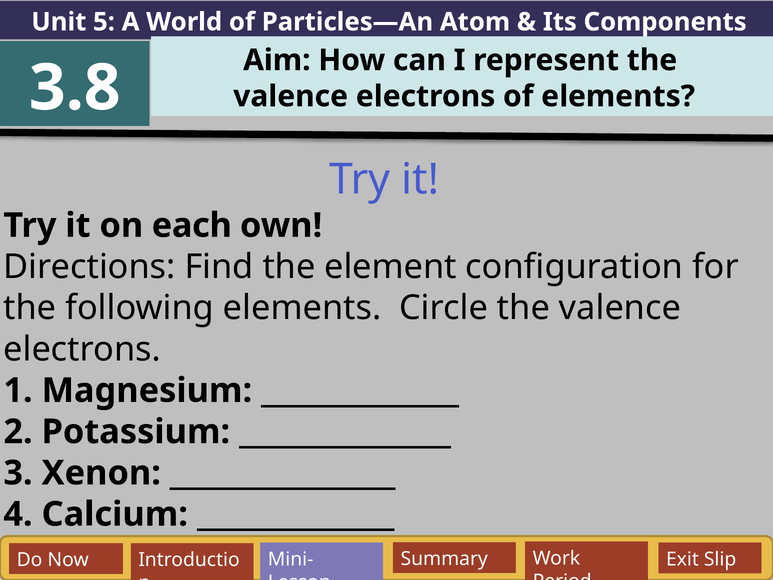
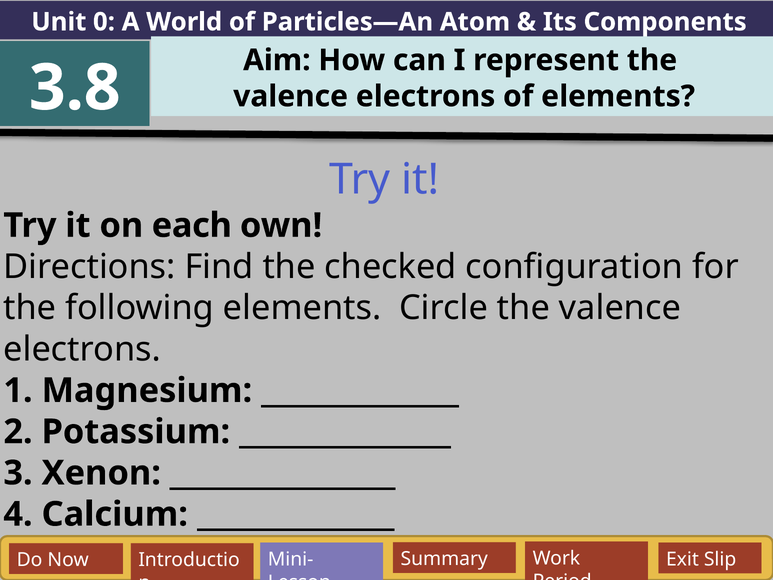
5: 5 -> 0 (104, 22)
element: element -> checked (391, 267)
